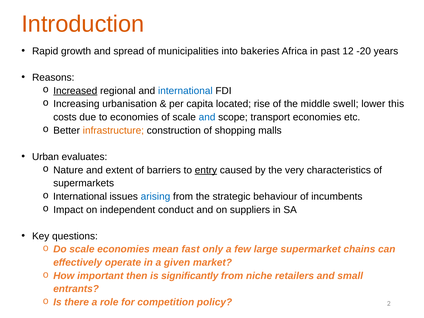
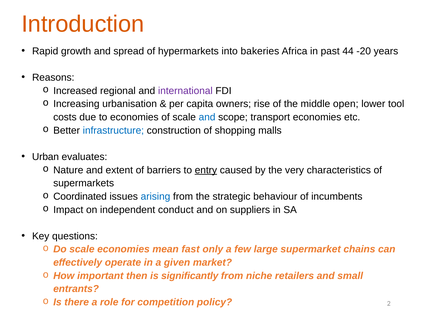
municipalities: municipalities -> hypermarkets (188, 51)
12: 12 -> 44 (348, 51)
Increased underline: present -> none (75, 91)
international colour: blue -> purple (185, 91)
located: located -> owners (233, 104)
swell: swell -> open (346, 104)
this: this -> tool (396, 104)
infrastructure colour: orange -> blue (113, 130)
International: International -> Coordinated (80, 196)
